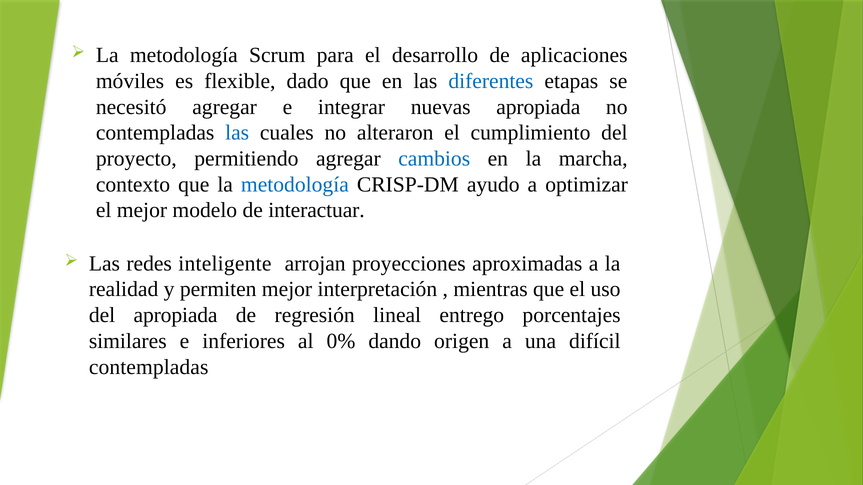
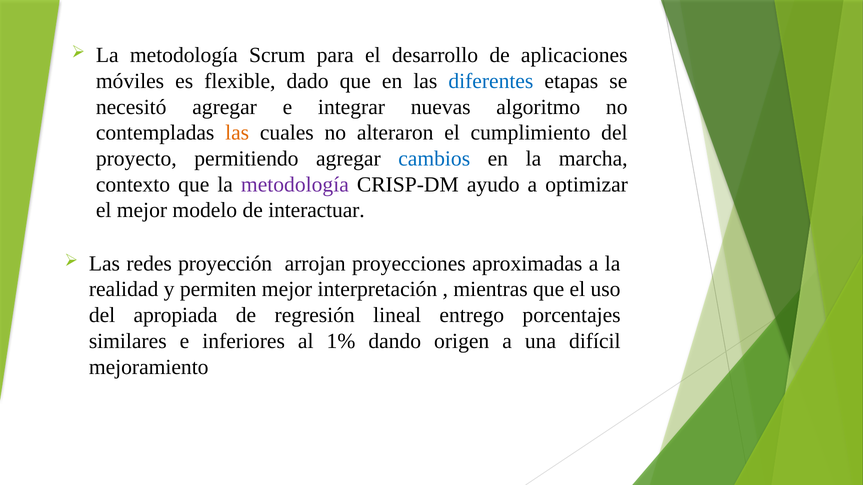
nuevas apropiada: apropiada -> algoritmo (538, 107)
las colour: blue -> orange (237, 133)
metodología colour: blue -> purple (295, 185)
inteligente: inteligente -> proyección (225, 264)
0%: 0% -> 1% (341, 341)
contempladas: contempladas -> mejoramiento (149, 367)
